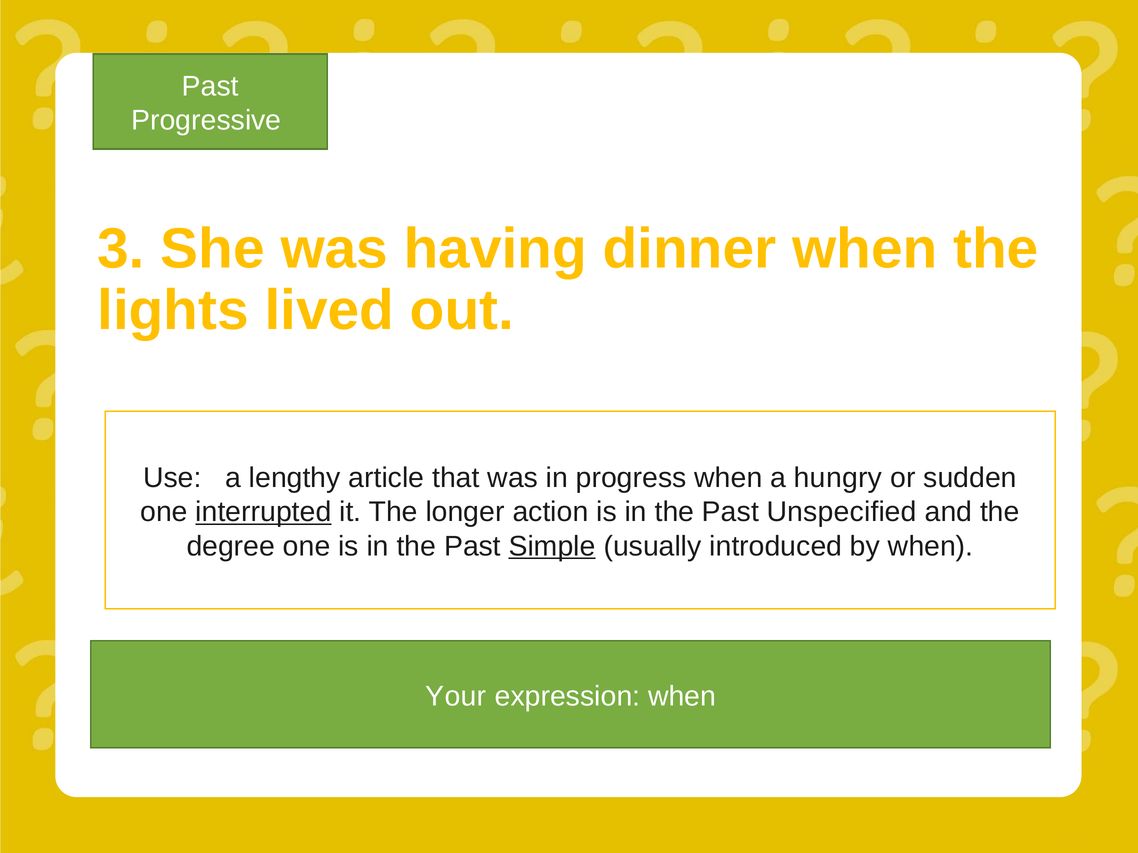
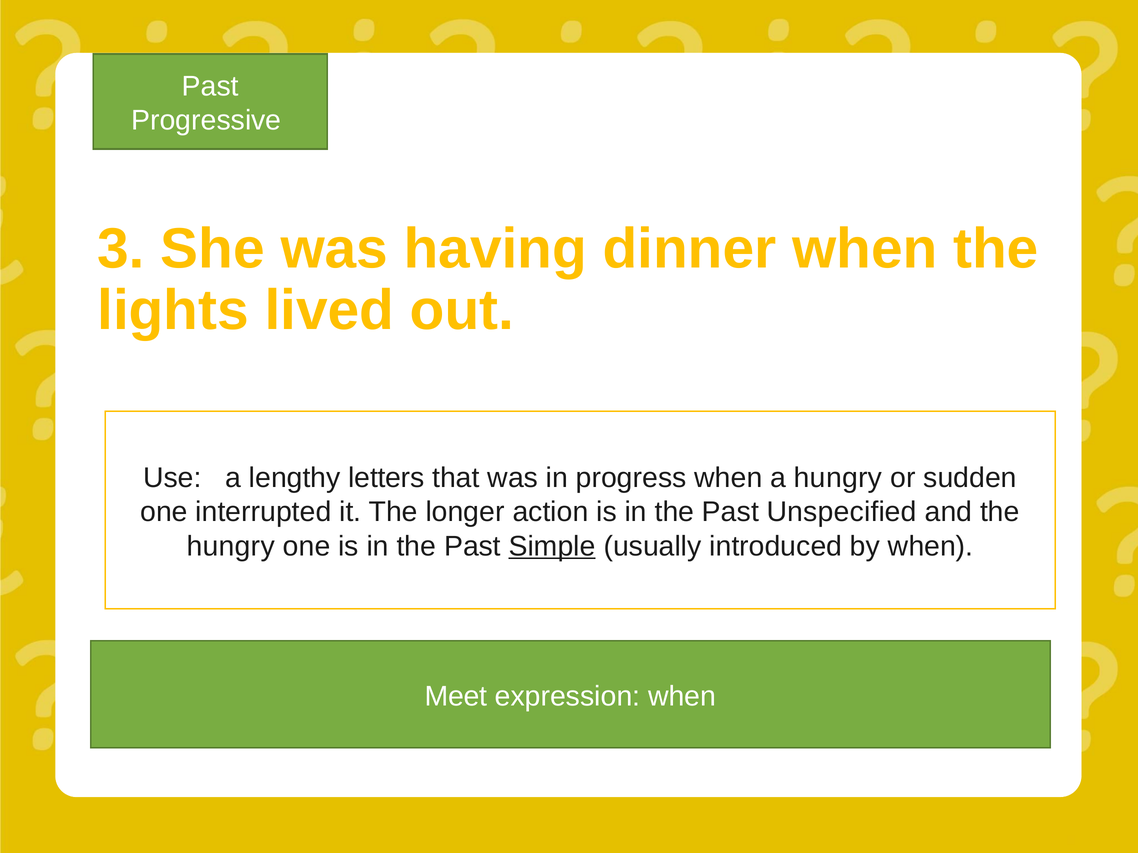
article: article -> letters (386, 478)
interrupted underline: present -> none (263, 512)
degree: degree -> hungry (231, 546)
Your: Your -> Meet (456, 697)
